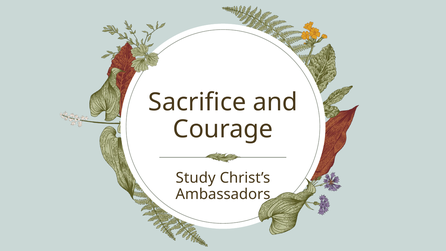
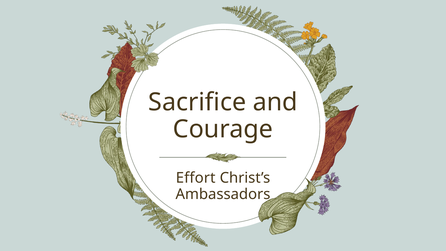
Study: Study -> Effort (196, 178)
